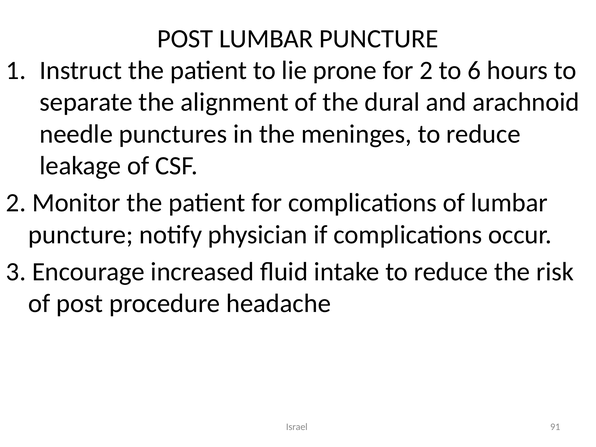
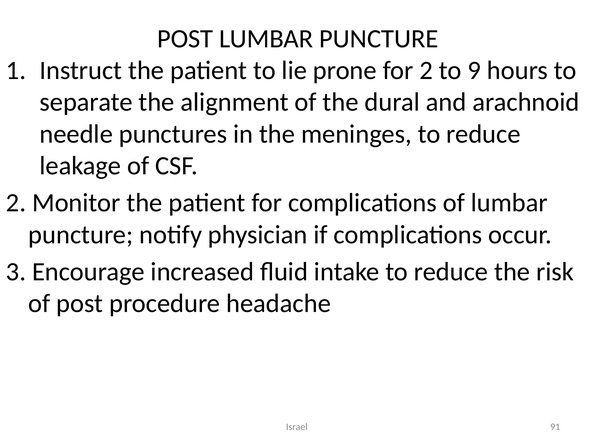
6: 6 -> 9 (474, 70)
